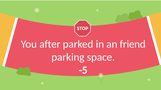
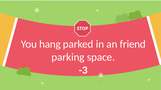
after: after -> hang (50, 44)
-5: -5 -> -3 (83, 71)
